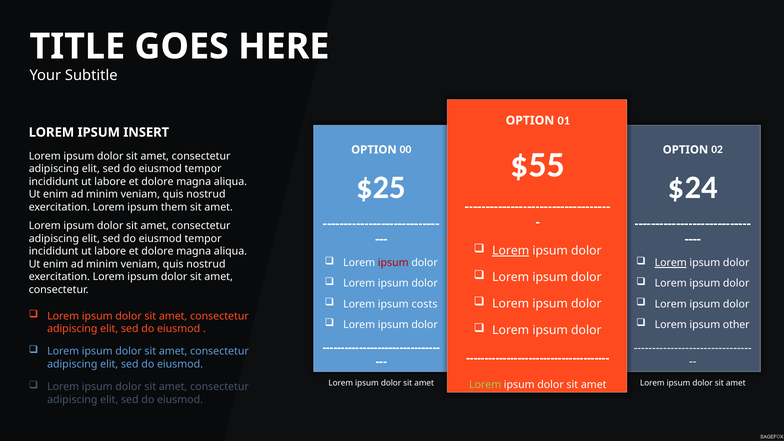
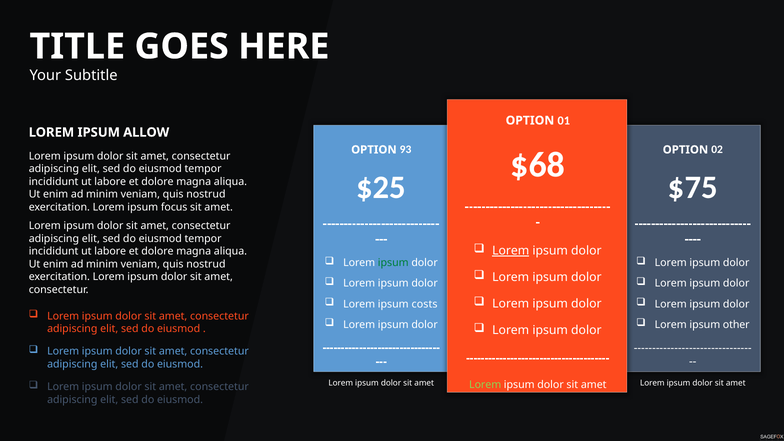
INSERT: INSERT -> ALLOW (146, 132)
00: 00 -> 93 (406, 150)
$55: $55 -> $68 (538, 165)
$24: $24 -> $75 (693, 187)
them: them -> focus (174, 207)
ipsum colour: red -> green (393, 263)
Lorem underline: present -> none (671, 263)
